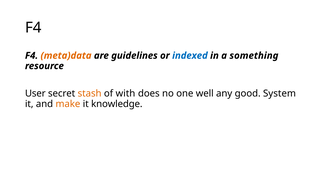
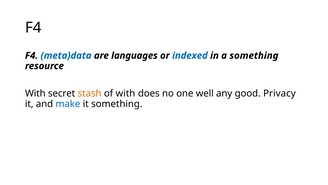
meta)data colour: orange -> blue (66, 55)
guidelines: guidelines -> languages (134, 55)
User: User -> With (35, 93)
System: System -> Privacy (279, 93)
make colour: orange -> blue (68, 104)
it knowledge: knowledge -> something (117, 104)
